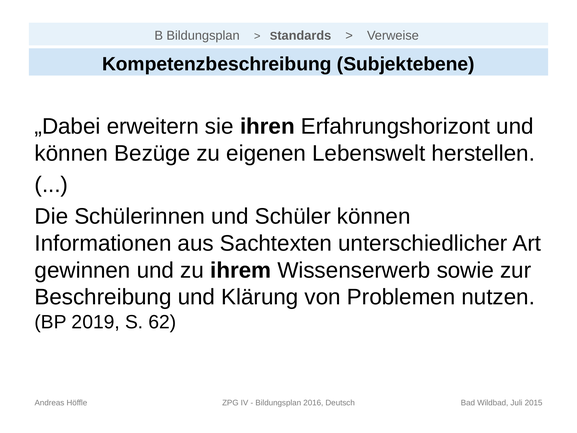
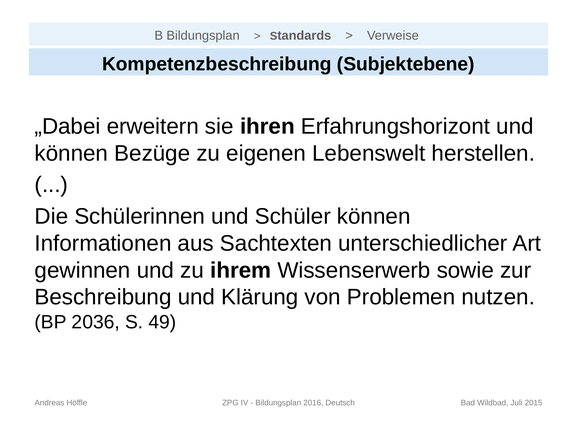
2019: 2019 -> 2036 (96, 322)
62: 62 -> 49 (162, 322)
